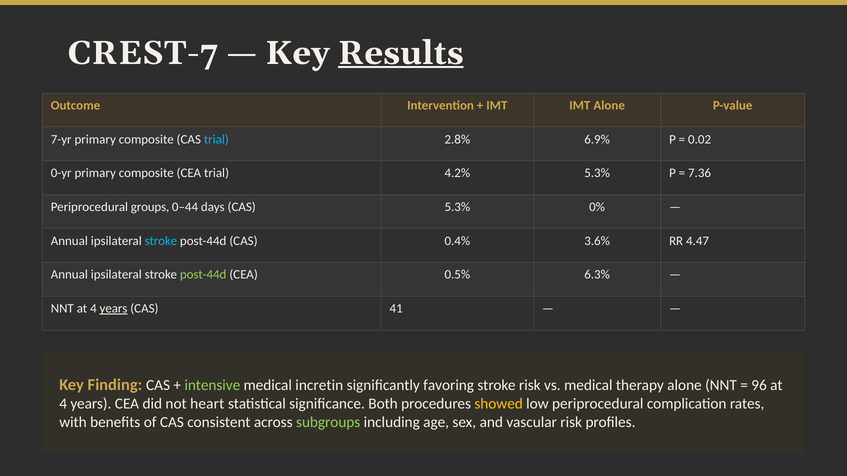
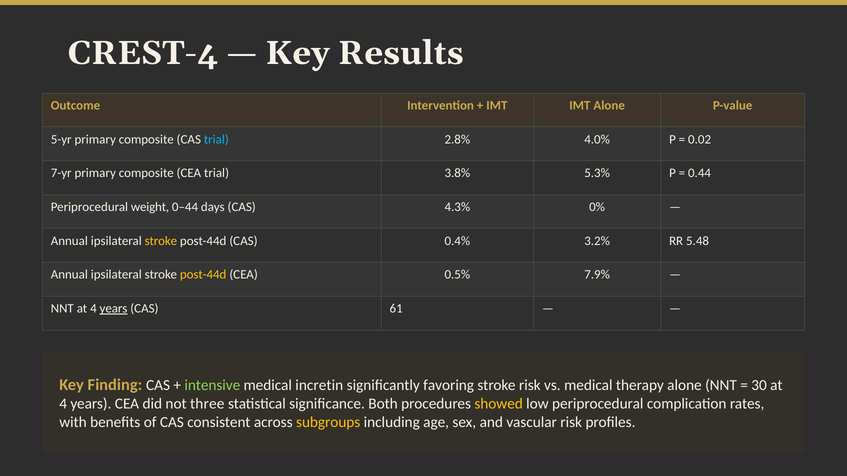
CREST-7: CREST-7 -> CREST-4 (143, 53)
Results underline: present -> none (401, 53)
7-yr: 7-yr -> 5-yr (61, 139)
6.9%: 6.9% -> 4.0% (597, 139)
0-yr: 0-yr -> 7-yr (61, 173)
4.2%: 4.2% -> 3.8% (457, 173)
7.36: 7.36 -> 0.44 (700, 173)
groups: groups -> weight (150, 207)
CAS 5.3%: 5.3% -> 4.3% (457, 207)
stroke colour: light blue -> yellow (161, 241)
3.6%: 3.6% -> 3.2% (597, 241)
4.47: 4.47 -> 5.48 (698, 241)
post-44d colour: light green -> yellow (203, 275)
6.3%: 6.3% -> 7.9% (597, 275)
41: 41 -> 61 (396, 309)
96: 96 -> 30 (759, 385)
heart: heart -> three (207, 404)
subgroups colour: light green -> yellow (328, 422)
